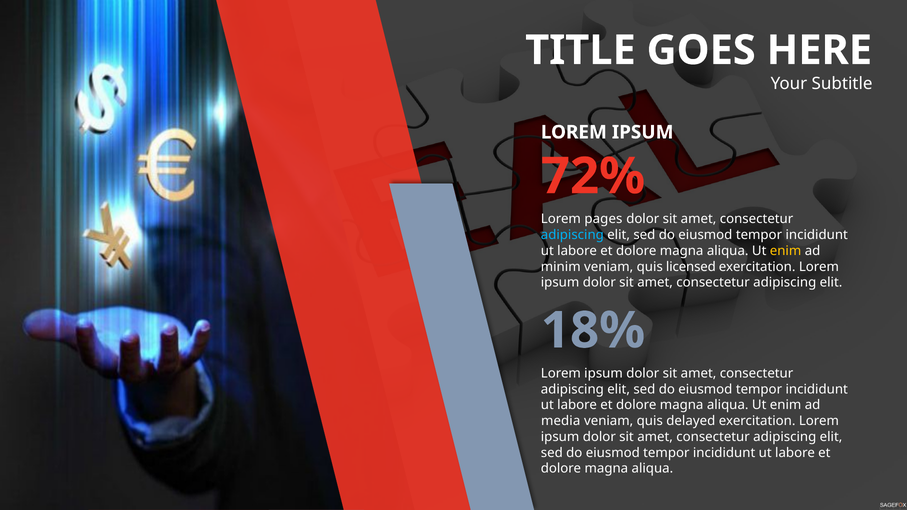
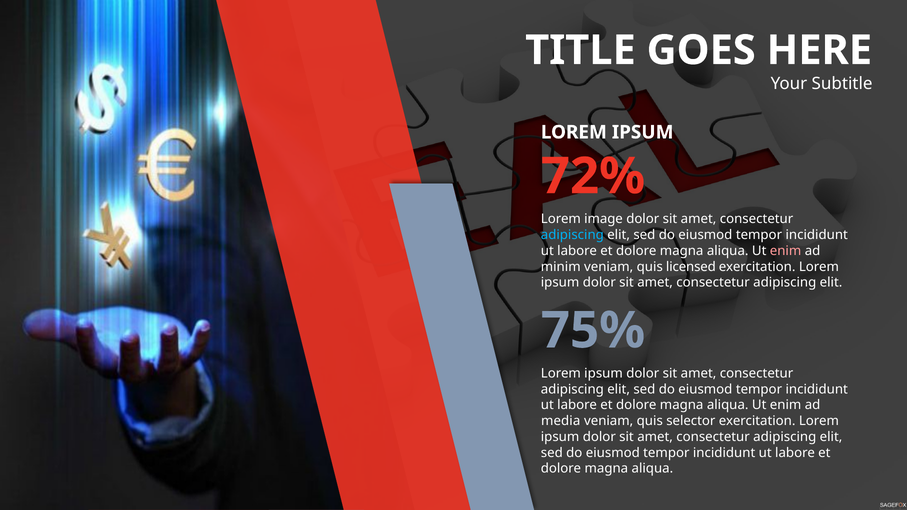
pages: pages -> image (604, 219)
enim colour: yellow -> pink (786, 251)
18%: 18% -> 75% (593, 331)
delayed: delayed -> selector (691, 421)
